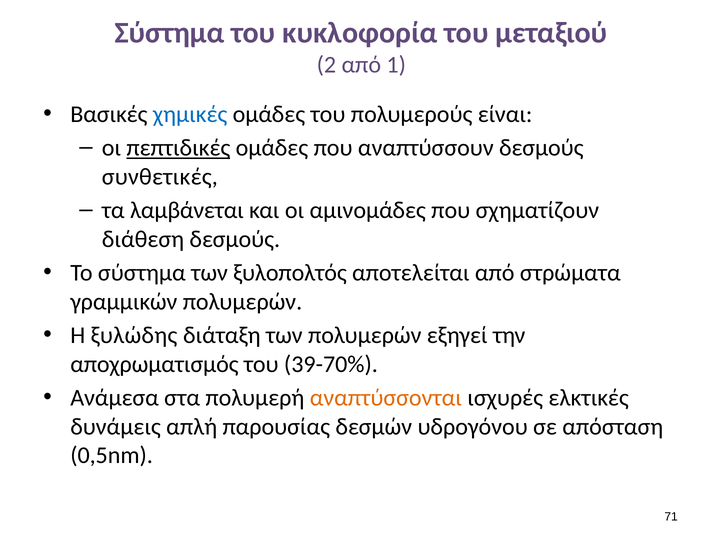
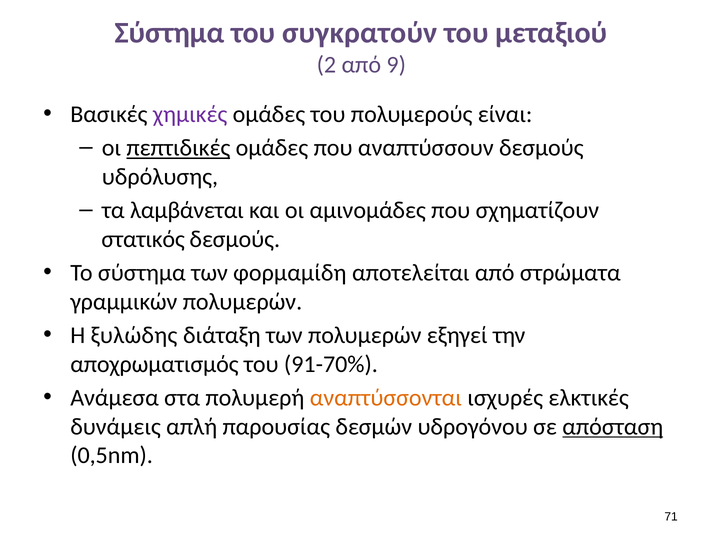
κυκλοφορία: κυκλοφορία -> συγκρατούν (360, 33)
1: 1 -> 9 (396, 65)
χημικές colour: blue -> purple (190, 114)
συνθετικές: συνθετικές -> υδρόλυσης (160, 177)
διάθεση: διάθεση -> στατικός (143, 239)
ξυλοπολτός: ξυλοπολτός -> φορμαμίδη (290, 273)
39-70%: 39-70% -> 91-70% (331, 364)
απόσταση underline: none -> present (613, 426)
